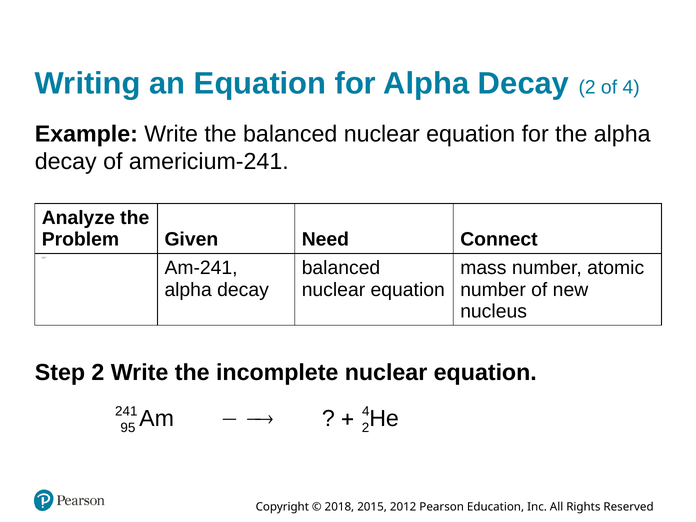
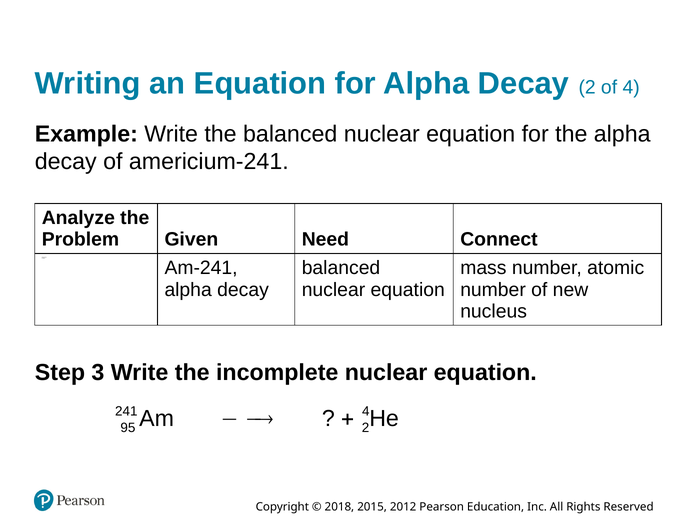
Step 2: 2 -> 3 (98, 372)
